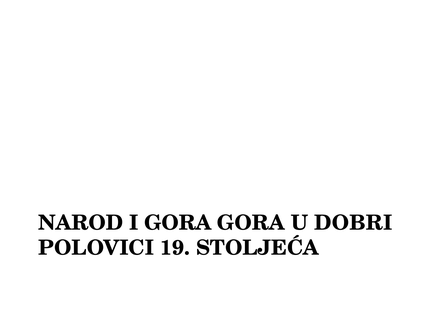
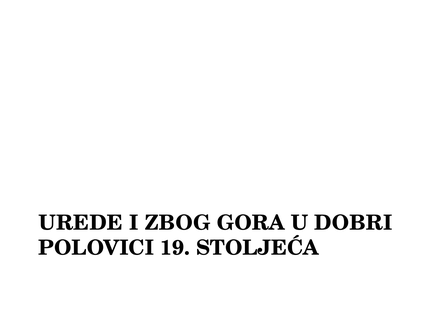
NAROD: NAROD -> UREDE (81, 223)
I GORA: GORA -> ZBOG (178, 223)
